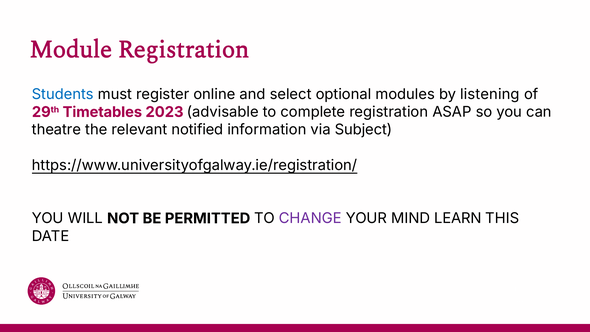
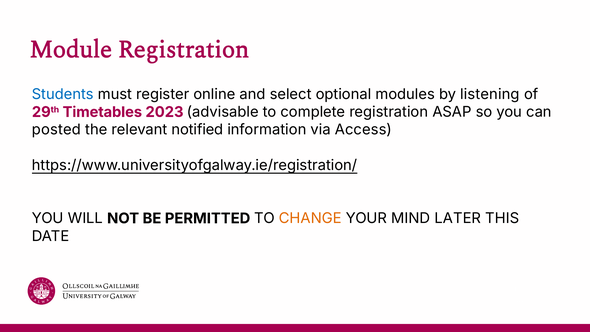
theatre: theatre -> posted (56, 130)
Subject: Subject -> Access (363, 130)
CHANGE colour: purple -> orange (310, 218)
LEARN: LEARN -> LATER (458, 218)
